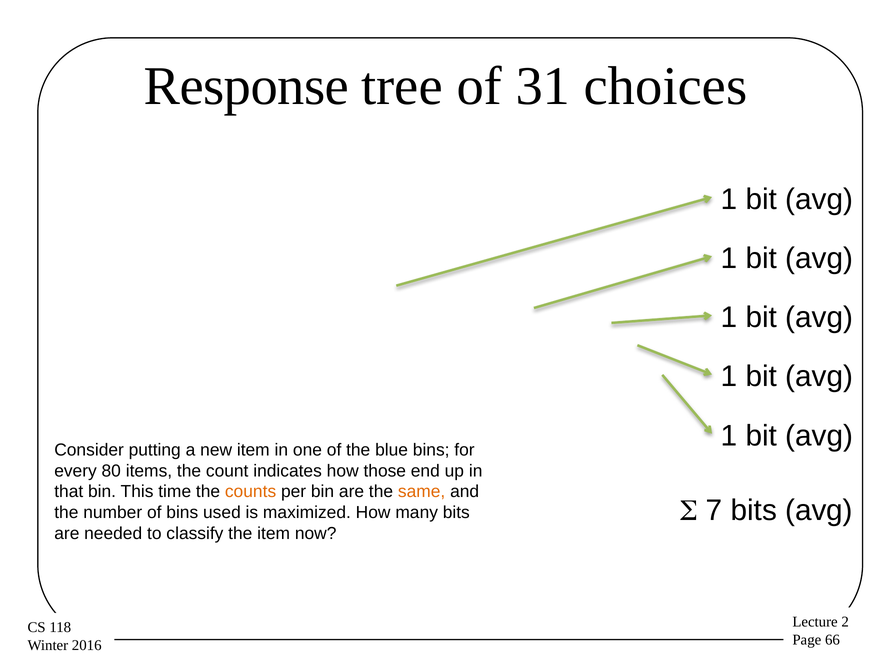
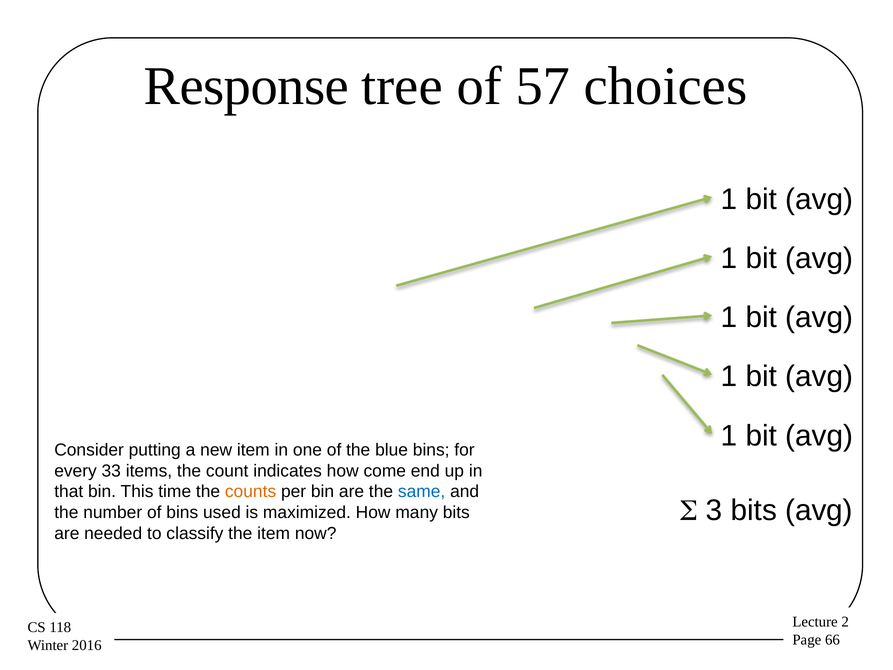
31: 31 -> 57 (543, 86)
80: 80 -> 33 (111, 471)
those: those -> come (385, 471)
same colour: orange -> blue (422, 492)
7: 7 -> 3 (714, 510)
